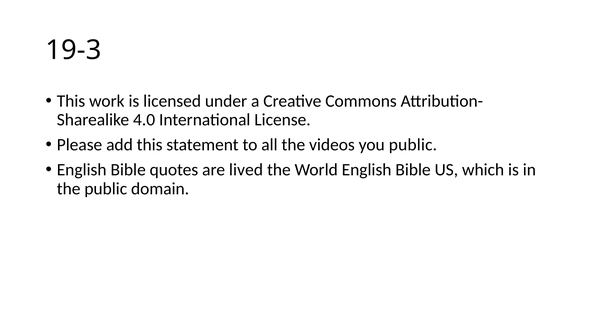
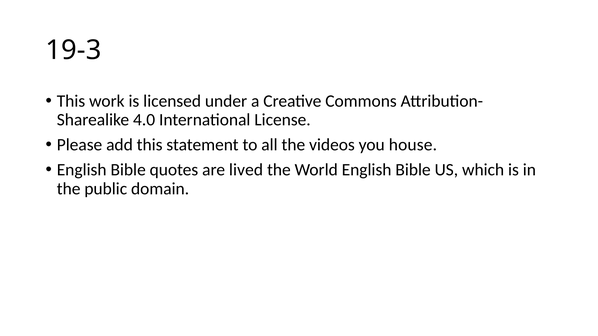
you public: public -> house (413, 145)
